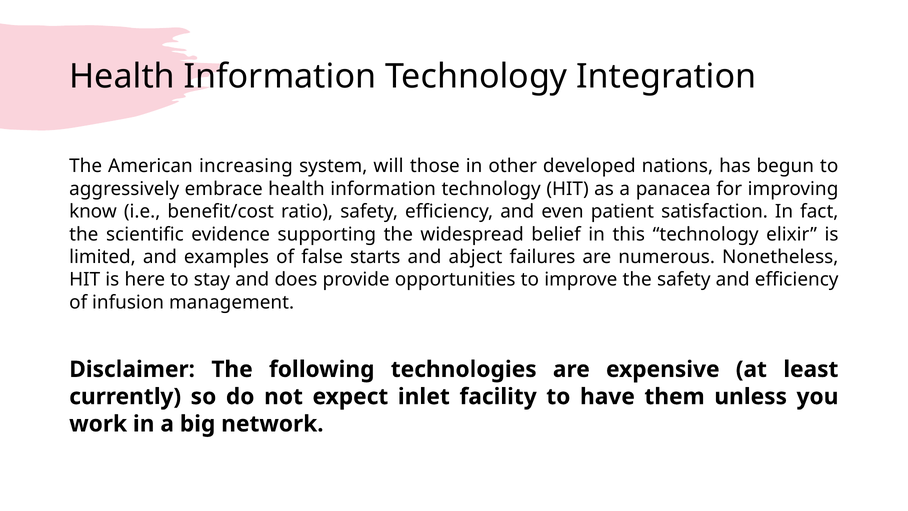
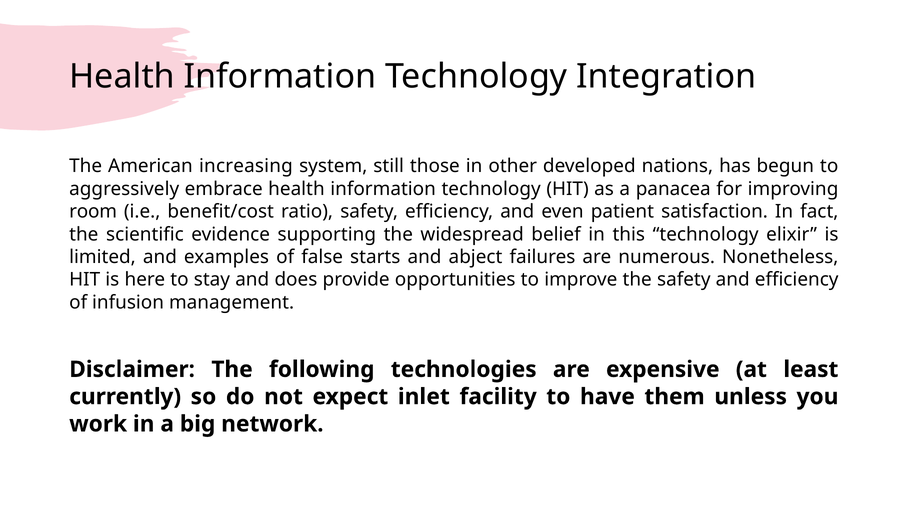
will: will -> still (389, 166)
know: know -> room (93, 211)
